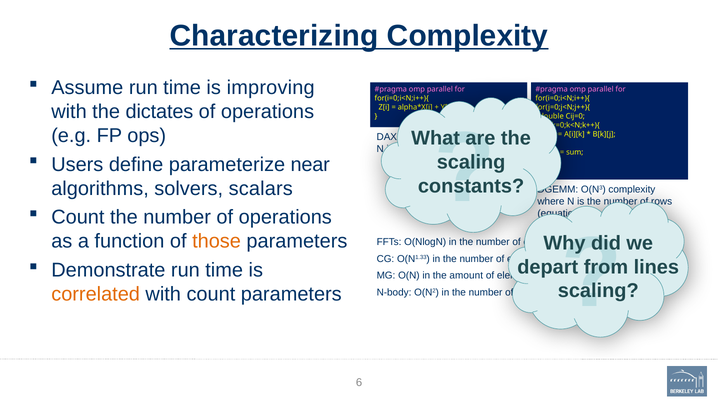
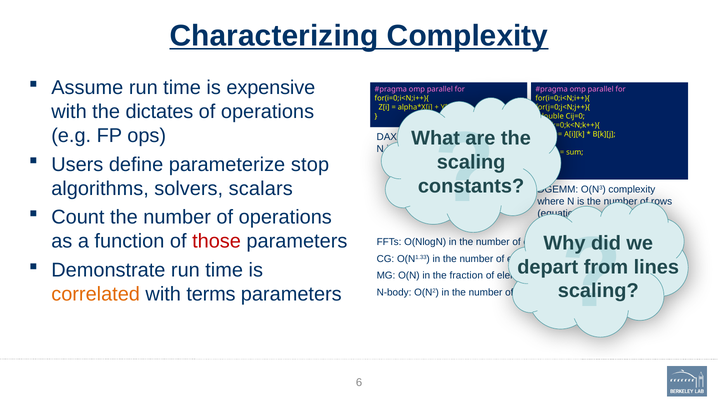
improving: improving -> expensive (271, 88)
near: near -> stop (310, 164)
those colour: orange -> red (217, 241)
amount: amount -> fraction (466, 276)
with count: count -> terms (211, 294)
